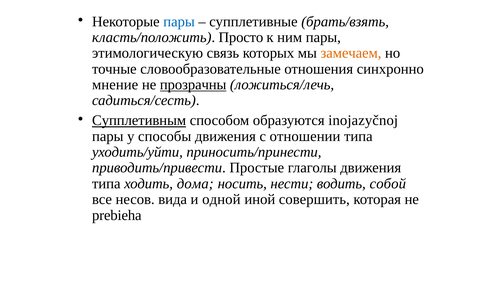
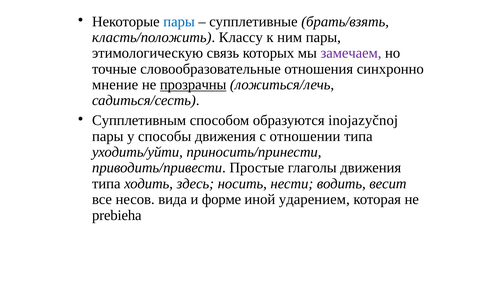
Просто: Просто -> Классу (241, 37)
замечаем colour: orange -> purple (351, 53)
Супплетивным underline: present -> none (139, 121)
дома: дома -> здесь (195, 184)
собой: собой -> весит (388, 184)
одной: одной -> форме (222, 200)
совершить: совершить -> ударением (314, 200)
